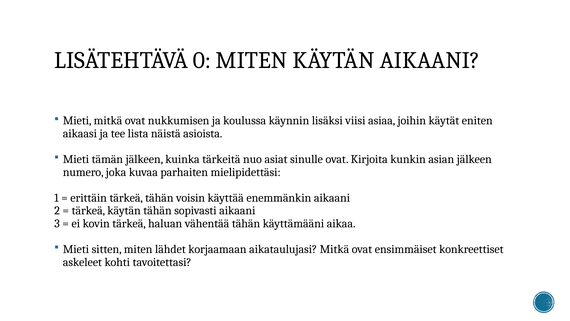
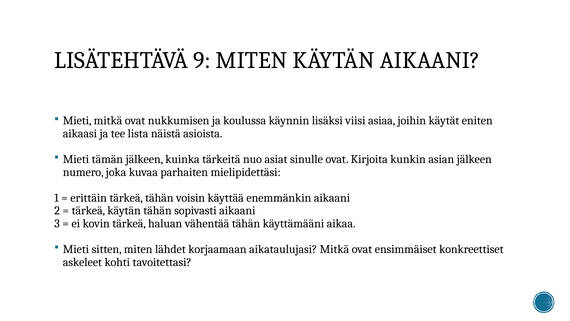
0: 0 -> 9 (202, 60)
